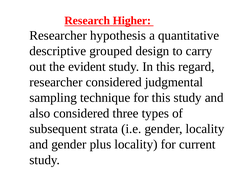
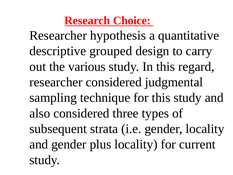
Higher: Higher -> Choice (132, 21)
evident: evident -> various (87, 67)
